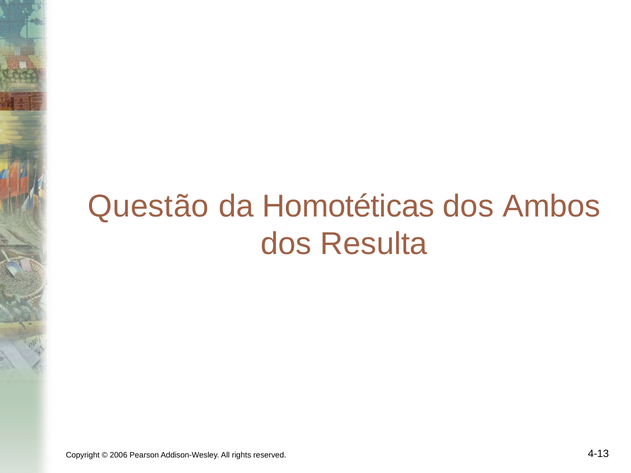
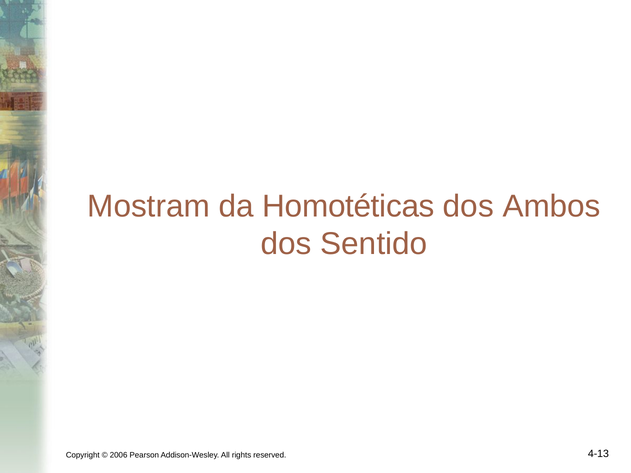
Questão: Questão -> Mostram (149, 206)
Resulta: Resulta -> Sentido (374, 244)
